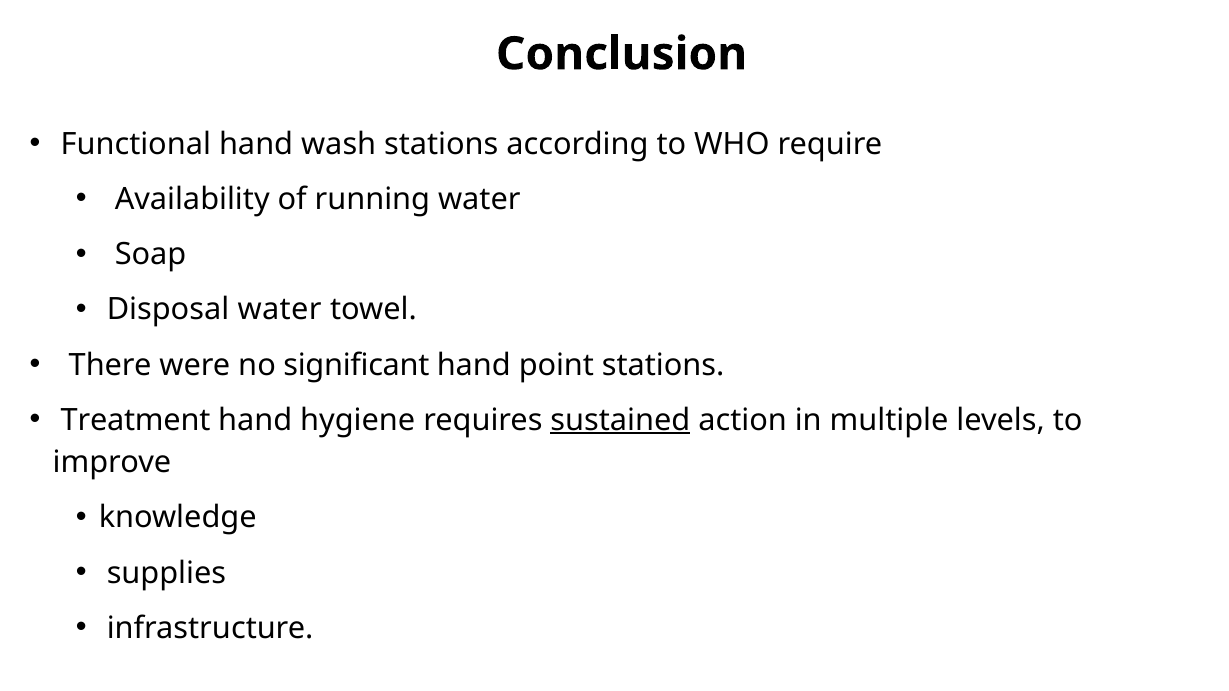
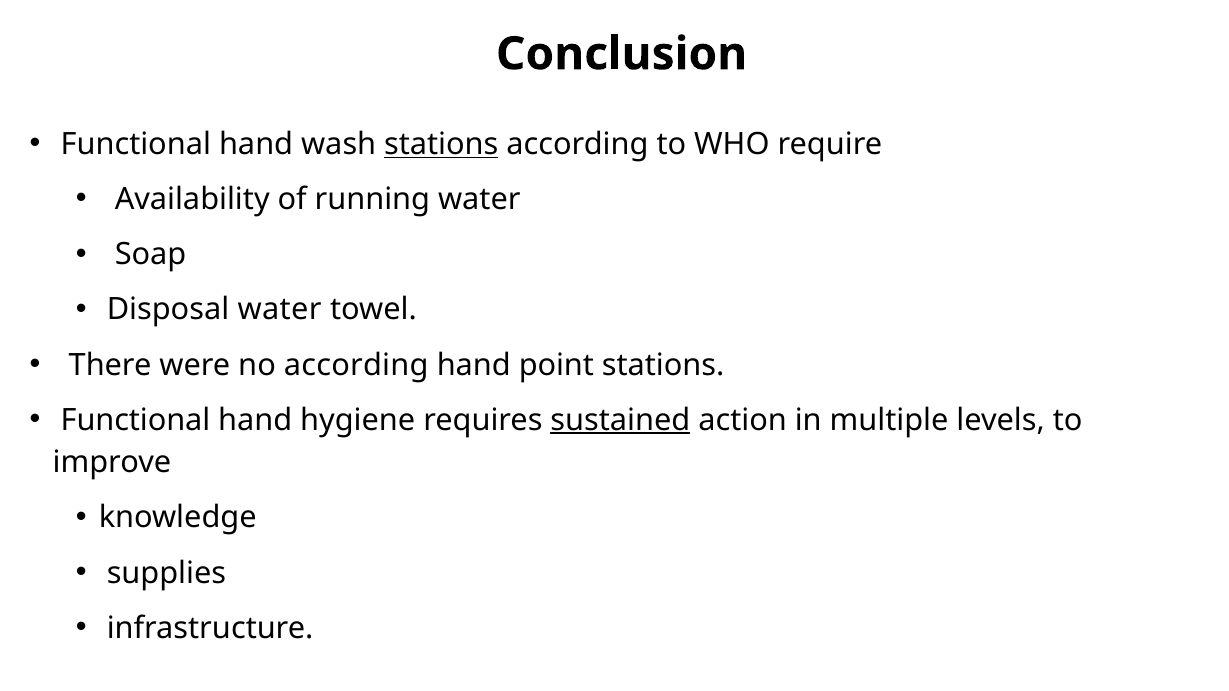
stations underline: none -> present (441, 144)
no significant: significant -> according (356, 365)
Treatment: Treatment -> Functional (135, 420)
